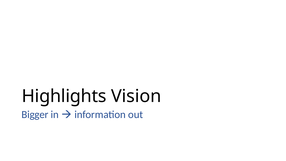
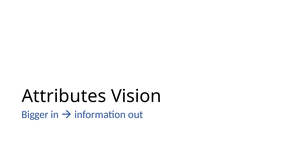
Highlights: Highlights -> Attributes (64, 96)
